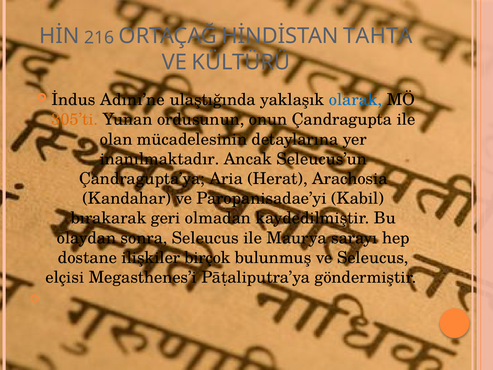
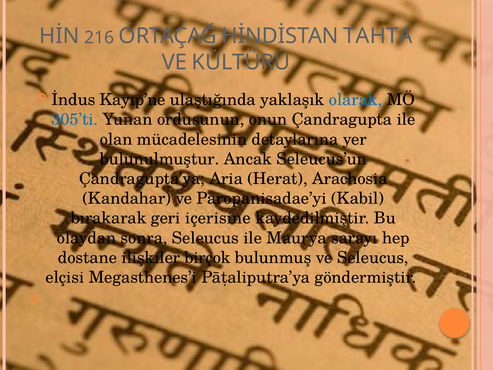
Adını’ne: Adını’ne -> Kayıp’ne (133, 100)
305’ti colour: orange -> blue (75, 119)
inanılmaktadır: inanılmaktadır -> bulunulmuştur (160, 159)
olmadan: olmadan -> içerisine (218, 218)
